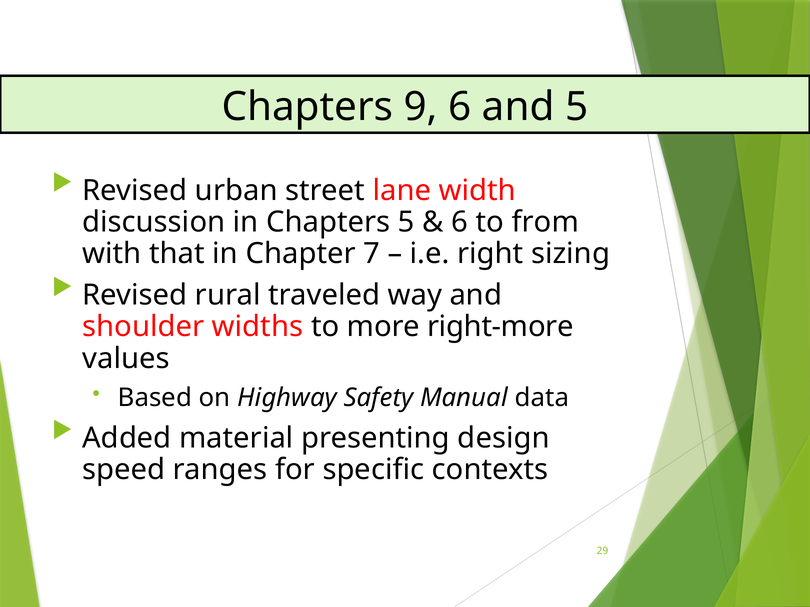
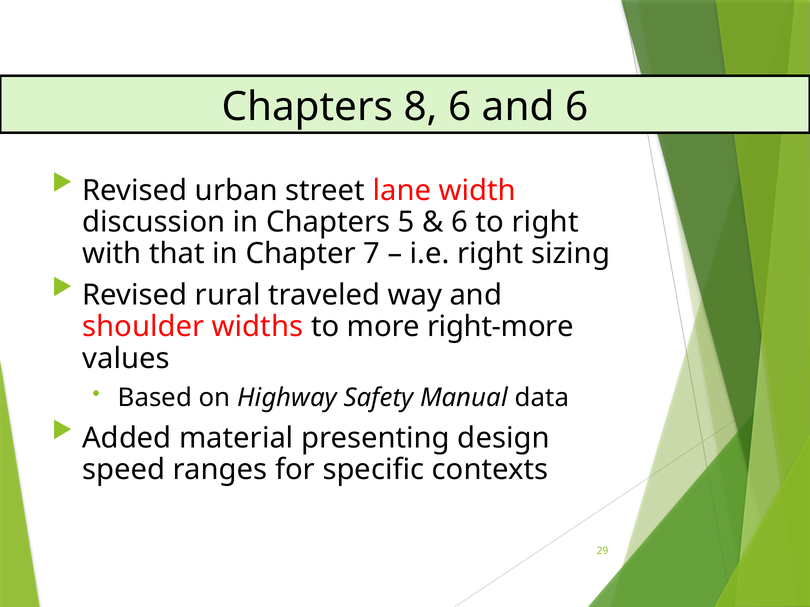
9: 9 -> 8 (421, 107)
and 5: 5 -> 6 (577, 107)
to from: from -> right (545, 222)
